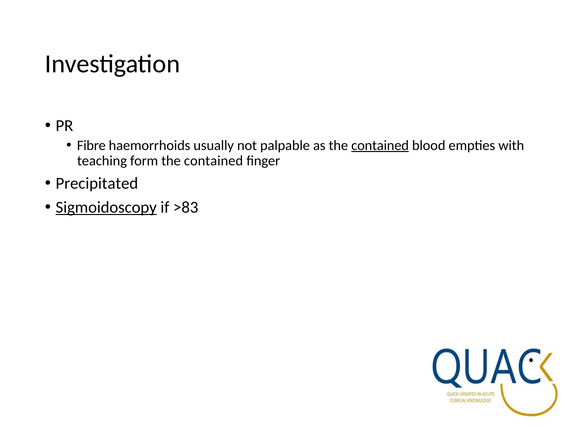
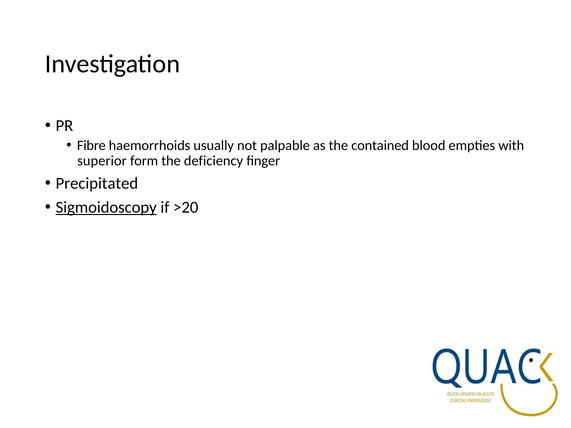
contained underline: present -> none (380, 145)
teaching: teaching -> superior (102, 161)
form the contained: contained -> deficiency (214, 161)
>83: >83 -> >20 (186, 207)
